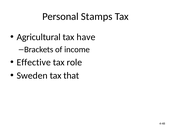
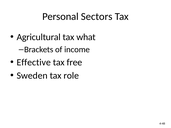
Stamps: Stamps -> Sectors (97, 17)
have: have -> what (86, 37)
role: role -> free (74, 62)
that: that -> role (71, 76)
